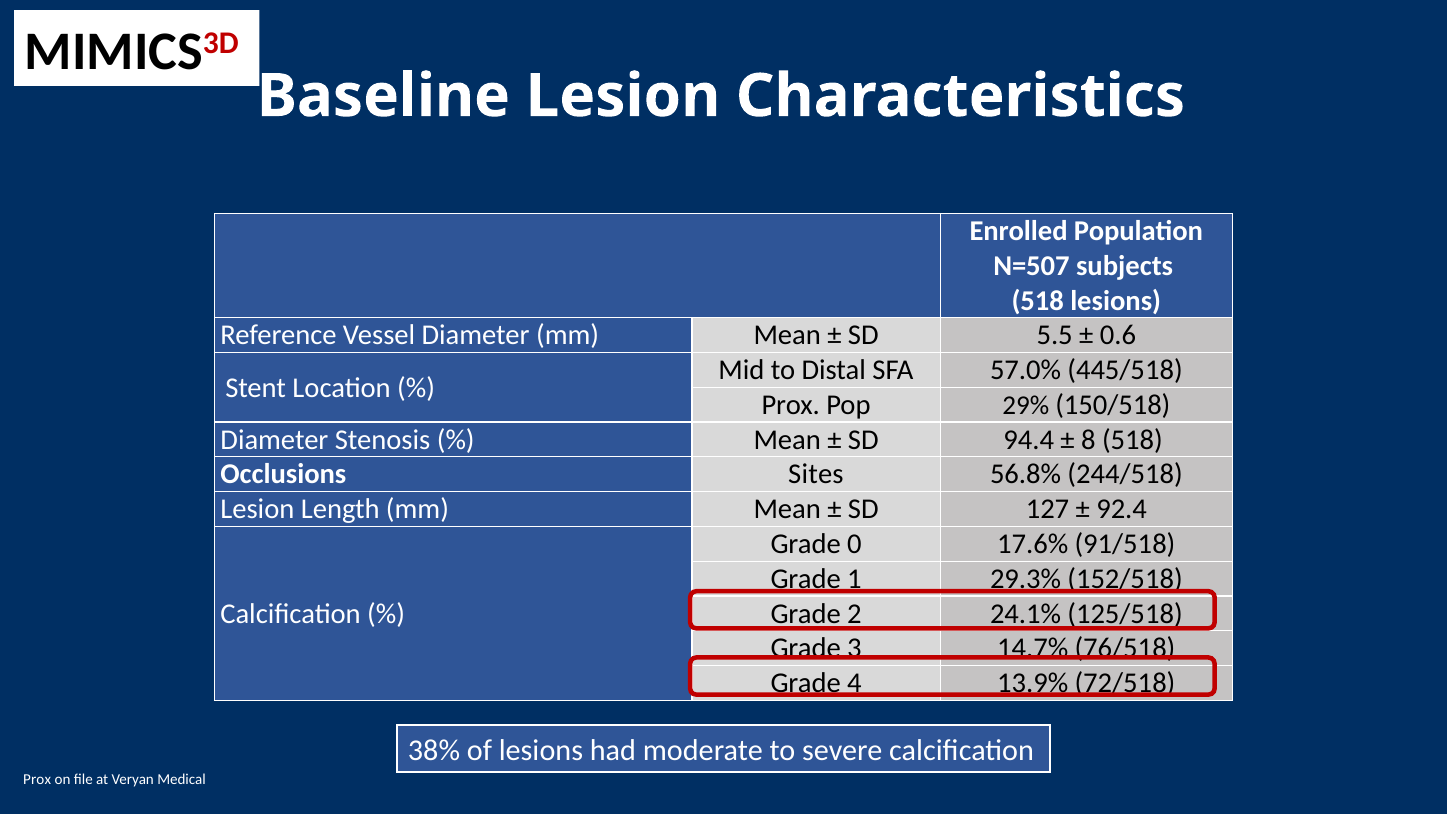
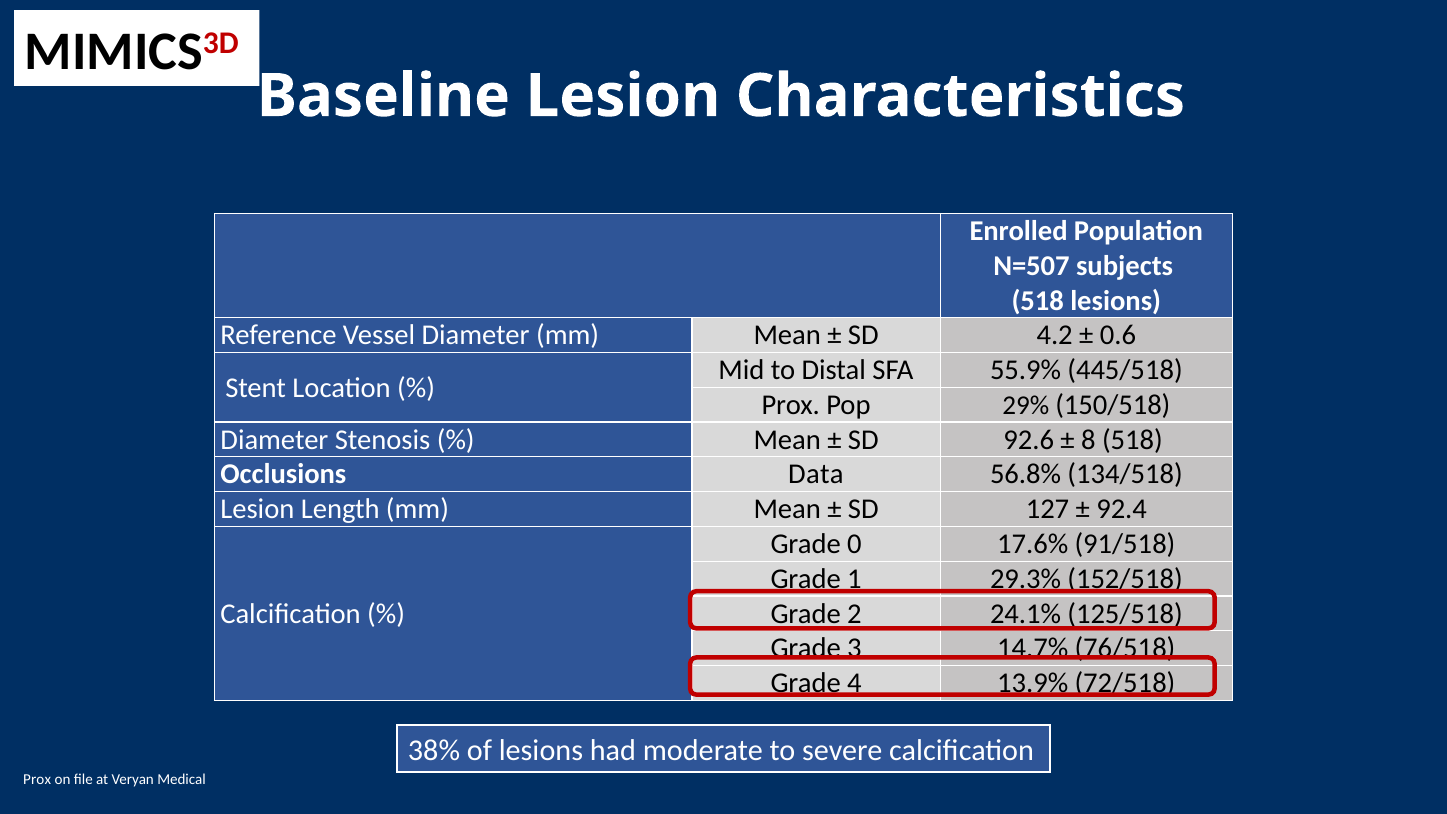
5.5: 5.5 -> 4.2 (1055, 335)
57.0%: 57.0% -> 55.9% (1026, 370)
94.4: 94.4 -> 92.6 (1029, 440)
Sites: Sites -> Data (816, 474)
244/518: 244/518 -> 134/518 (1125, 474)
